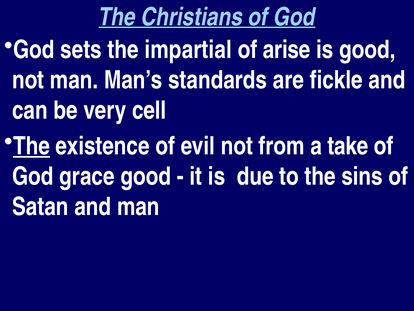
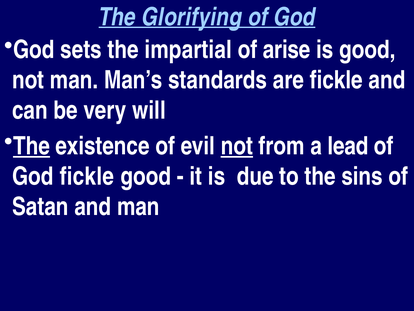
Christians: Christians -> Glorifying (192, 17)
cell: cell -> will (149, 110)
not underline: none -> present (237, 146)
take: take -> lead (348, 146)
God grace: grace -> fickle (87, 176)
